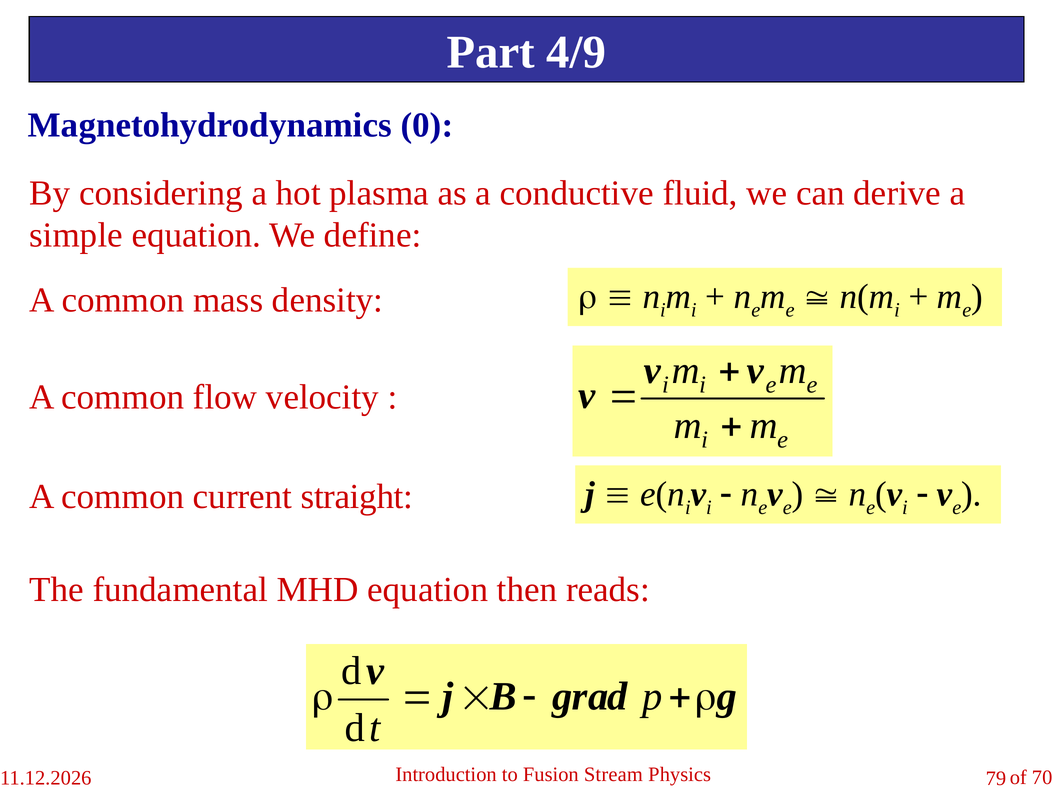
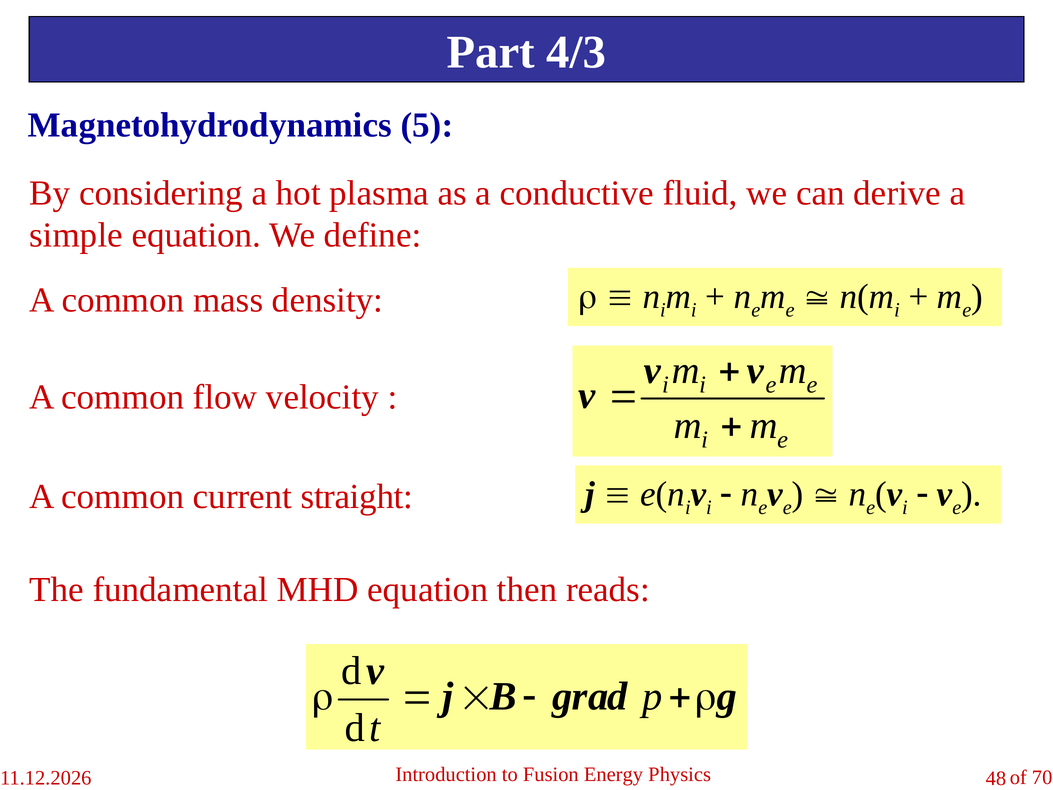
4/9: 4/9 -> 4/3 (576, 52)
0: 0 -> 5 (427, 125)
Stream: Stream -> Energy (613, 774)
79: 79 -> 48 (996, 778)
